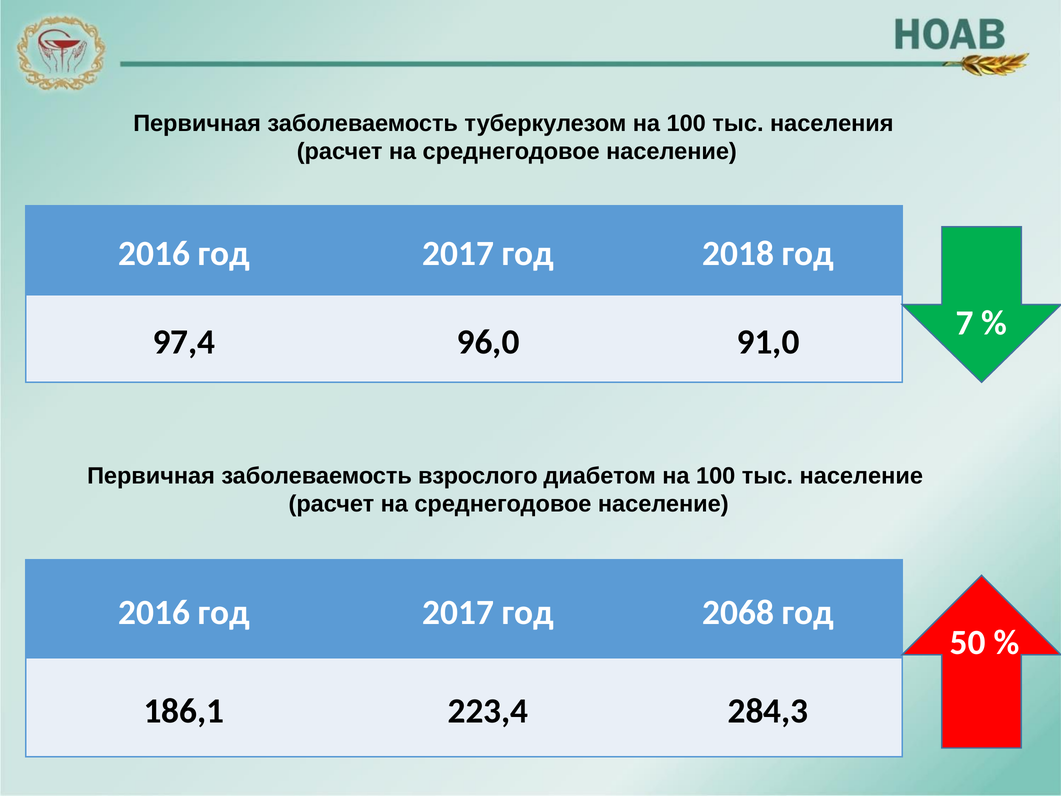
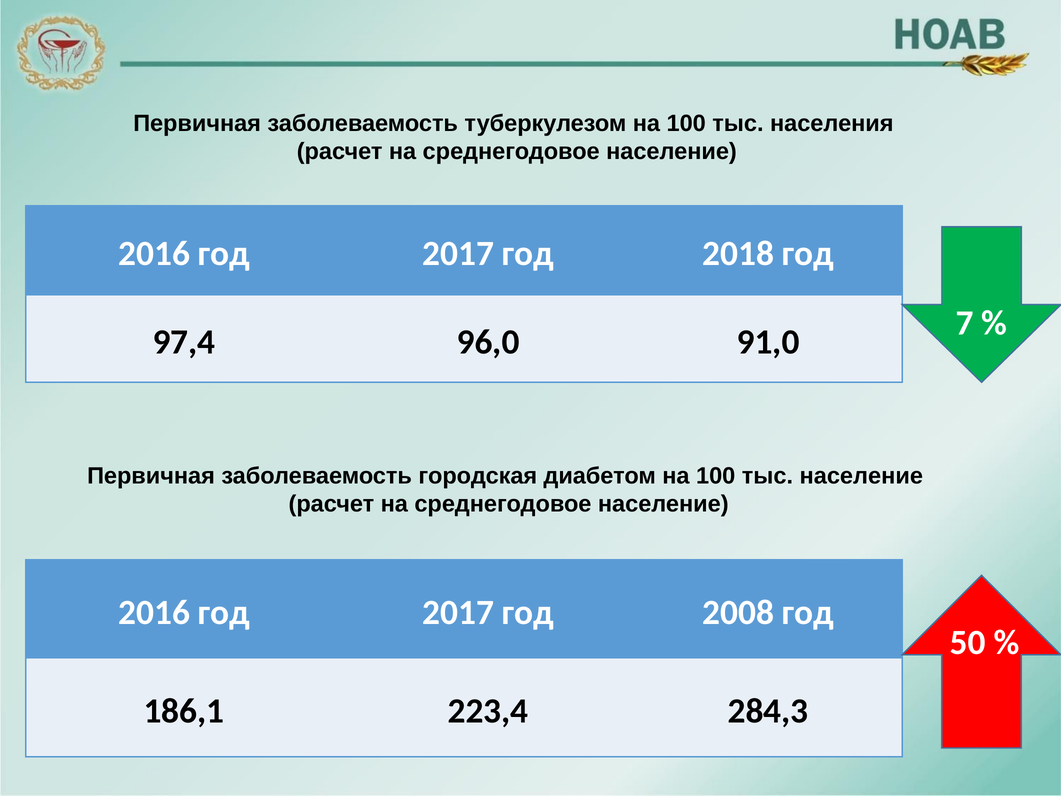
взрослого: взрослого -> городская (478, 476)
2068: 2068 -> 2008 (738, 612)
